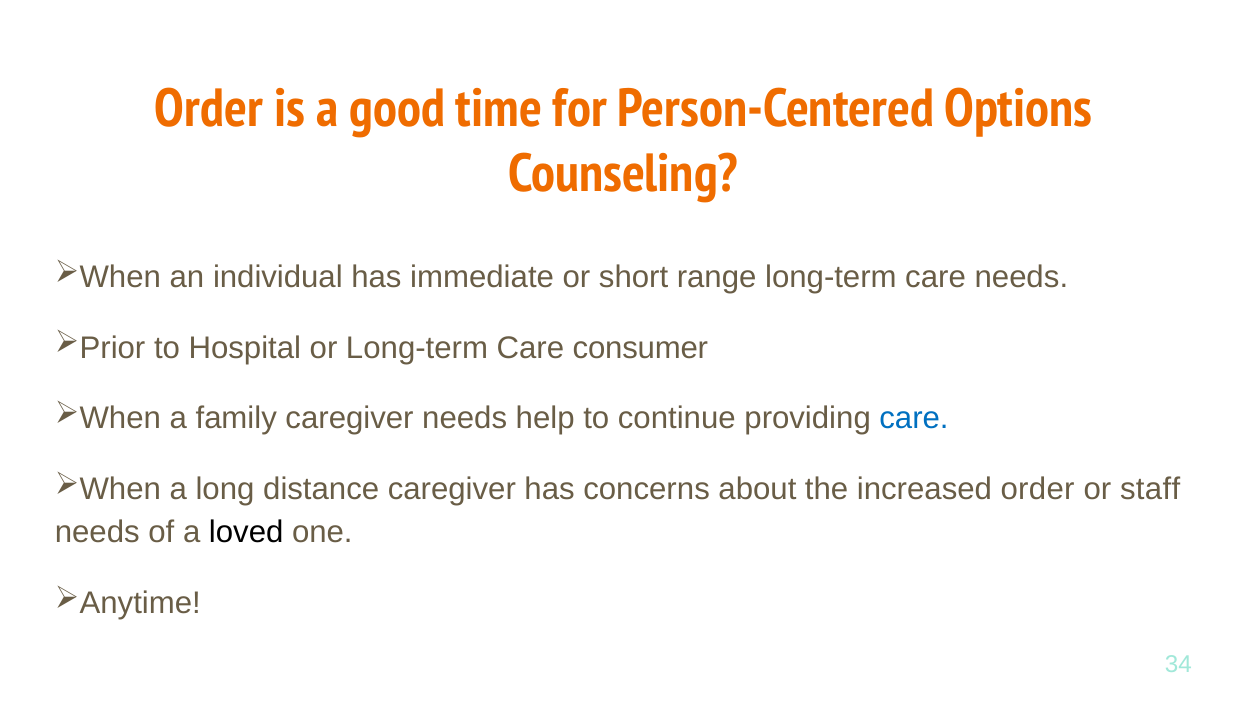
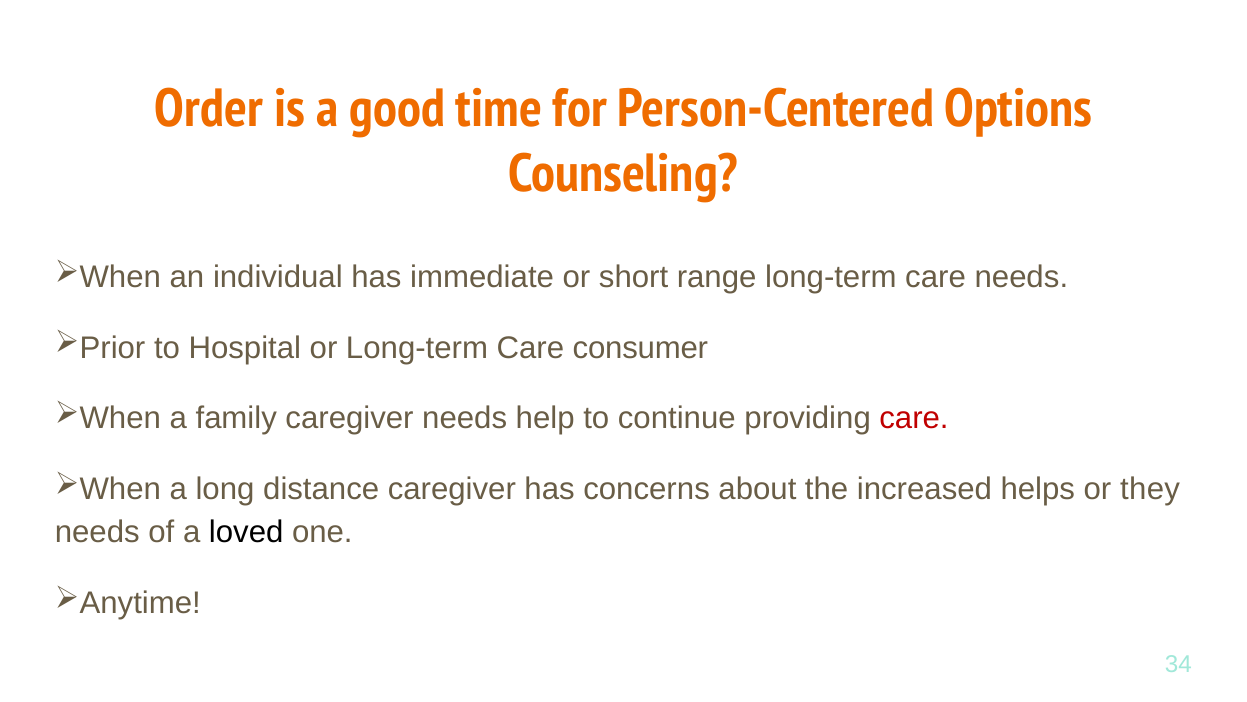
care colour: blue -> red (914, 418)
increased order: order -> helps (1038, 489)
staff: staff -> they (1150, 489)
